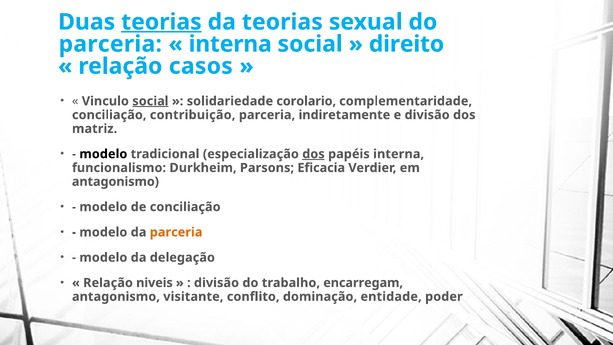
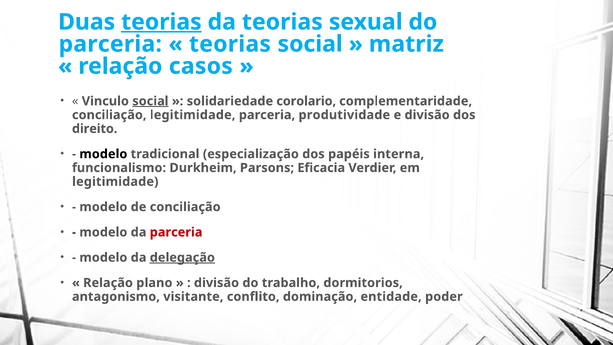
interna: interna -> teorias (230, 44)
direito: direito -> matriz (406, 44)
conciliação contribuição: contribuição -> legitimidade (193, 115)
indiretamente: indiretamente -> produtividade (344, 115)
matriz: matriz -> direito (95, 129)
dos underline: present -> none (313, 154)
antagonismo: antagonismo -> legitimidade (115, 182)
parceria colour: orange -> red (176, 232)
delegação underline: none -> present (182, 257)
niveis: niveis -> plano (154, 283)
encarregam: encarregam -> dormitorios (363, 283)
